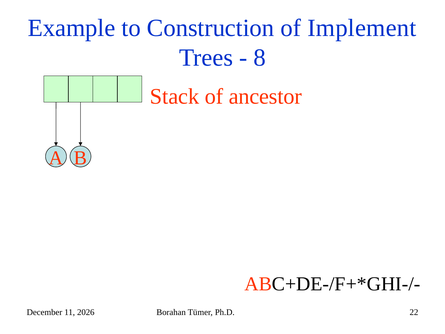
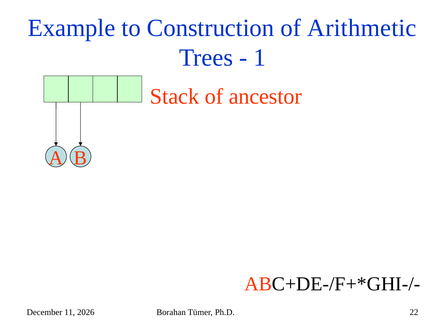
Implement: Implement -> Arithmetic (362, 28)
8: 8 -> 1 (260, 58)
